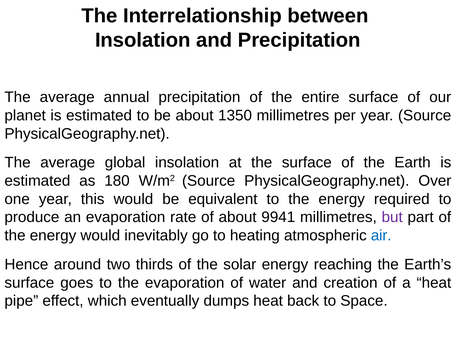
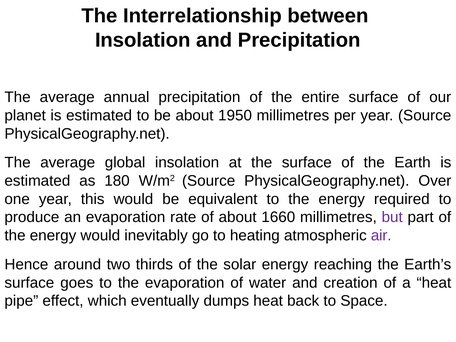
1350: 1350 -> 1950 (235, 115)
9941: 9941 -> 1660 (278, 217)
air colour: blue -> purple (381, 236)
